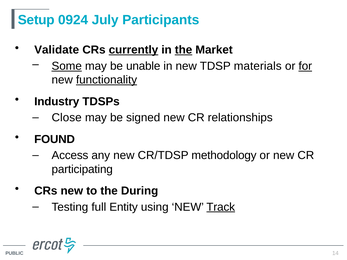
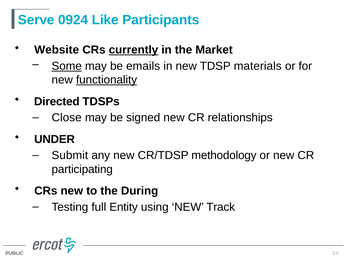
Setup: Setup -> Serve (36, 20)
July: July -> Like (105, 20)
Validate: Validate -> Website (57, 50)
the underline: present -> none (184, 50)
unable: unable -> emails (143, 66)
for underline: present -> none (305, 66)
Industry: Industry -> Directed (57, 102)
FOUND: FOUND -> UNDER (55, 139)
Access: Access -> Submit (70, 156)
Track underline: present -> none (221, 207)
